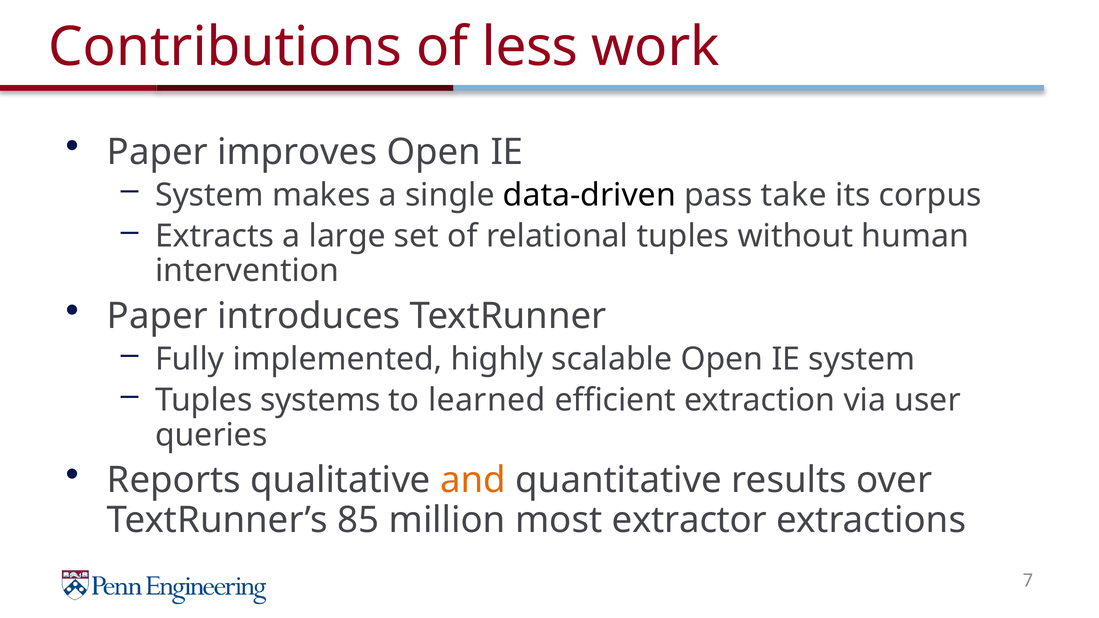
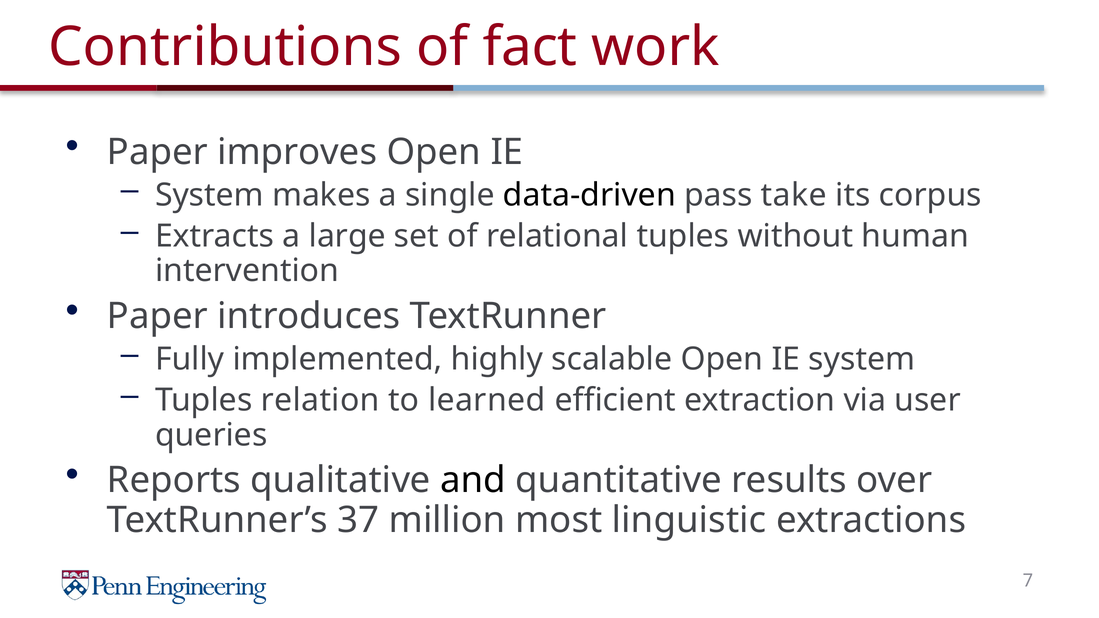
less: less -> fact (530, 47)
systems: systems -> relation (320, 401)
and colour: orange -> black (473, 481)
85: 85 -> 37 (358, 520)
extractor: extractor -> linguistic (689, 520)
